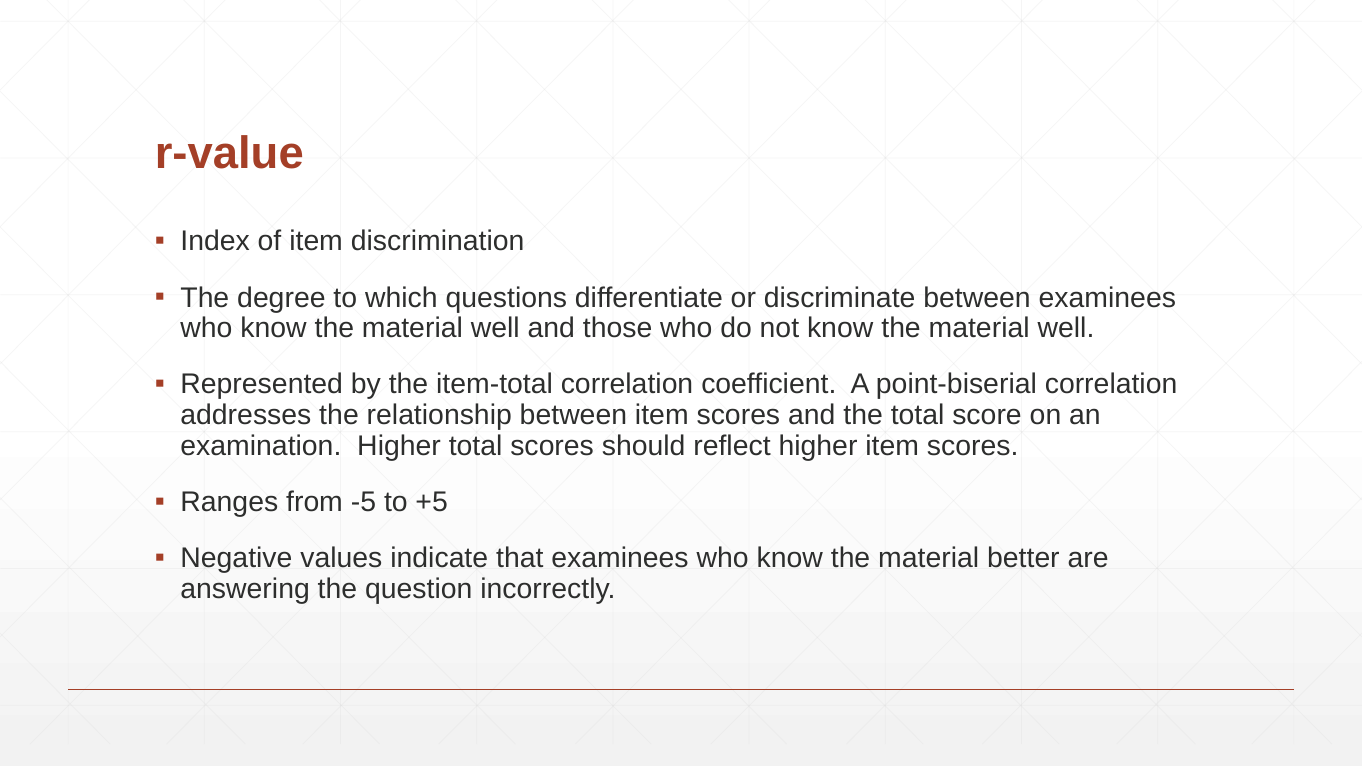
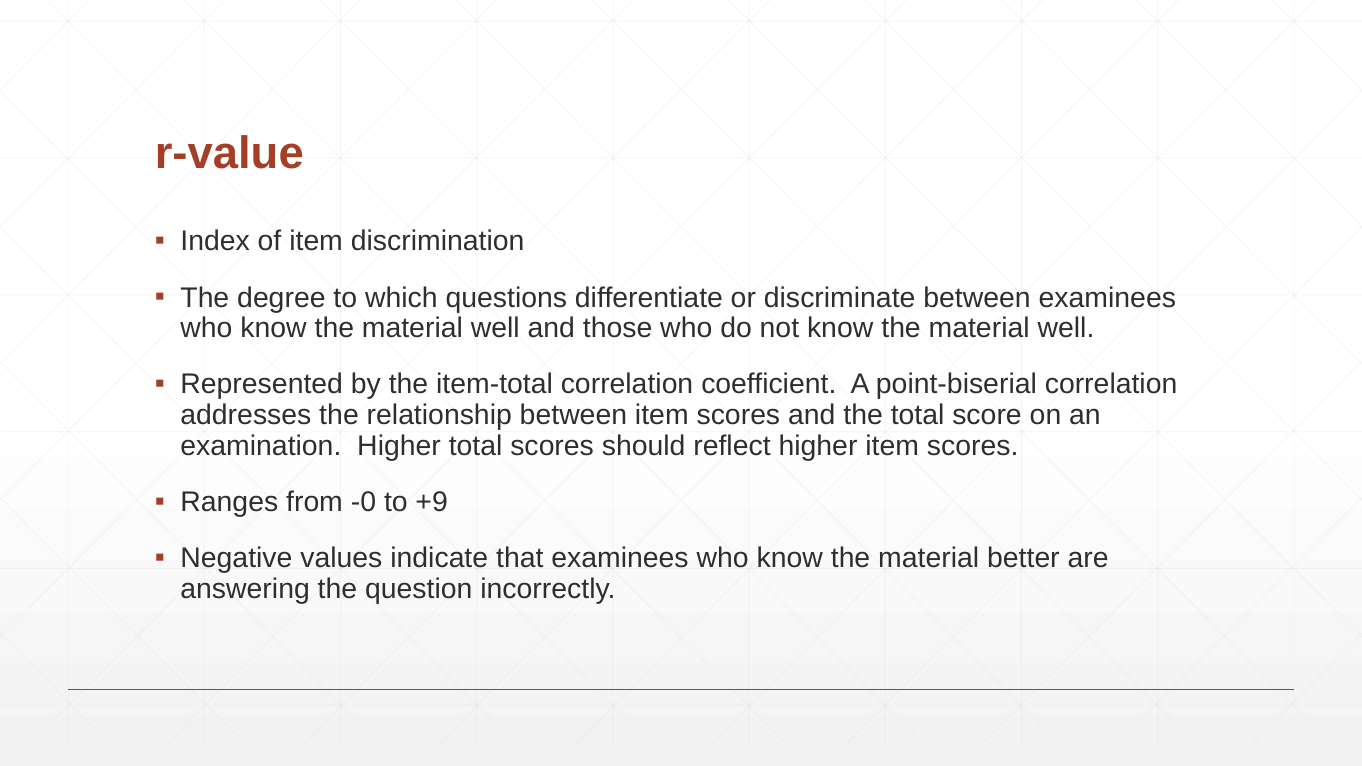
-5: -5 -> -0 (364, 502)
+5: +5 -> +9 (432, 502)
